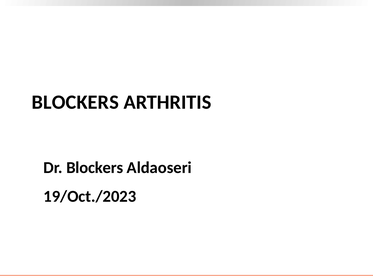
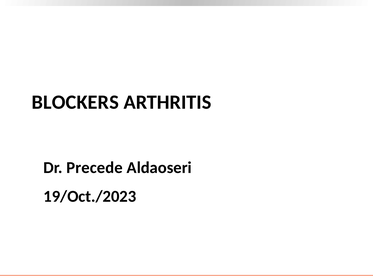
Dr Blockers: Blockers -> Precede (95, 168)
